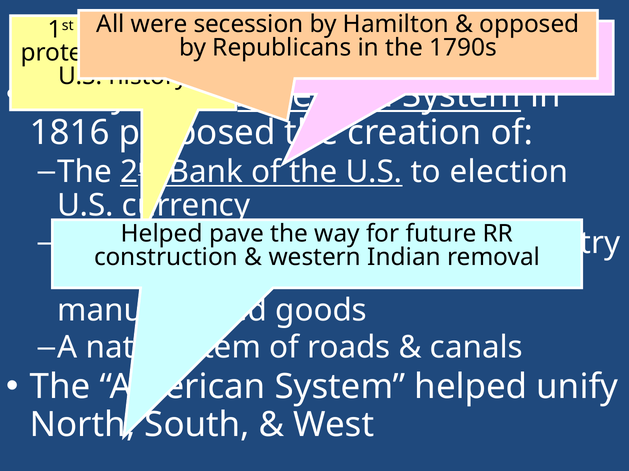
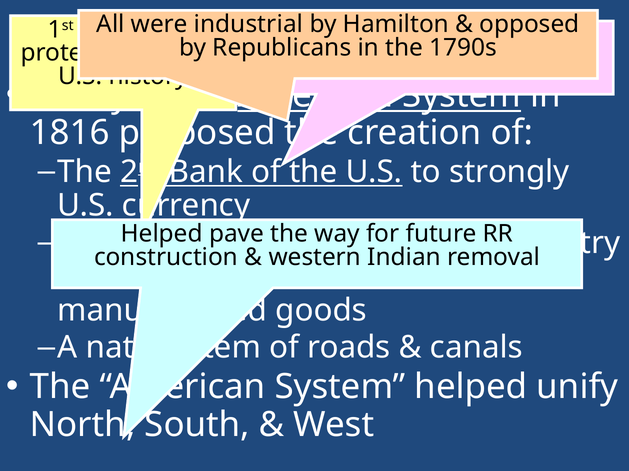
secession: secession -> industrial (248, 24)
election: election -> strongly (509, 172)
